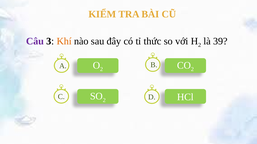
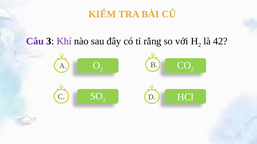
Khí colour: orange -> purple (64, 41)
thức: thức -> rằng (153, 41)
39: 39 -> 42 (220, 41)
